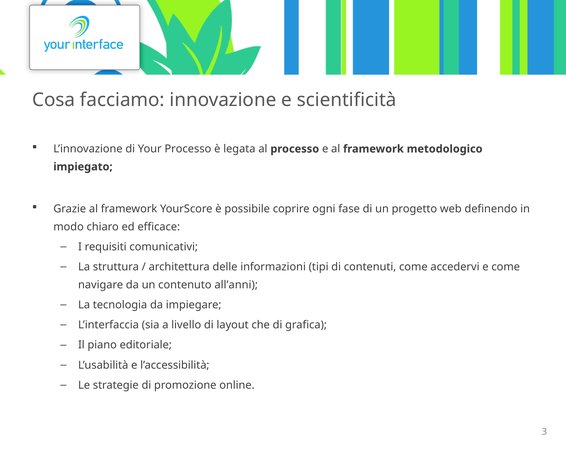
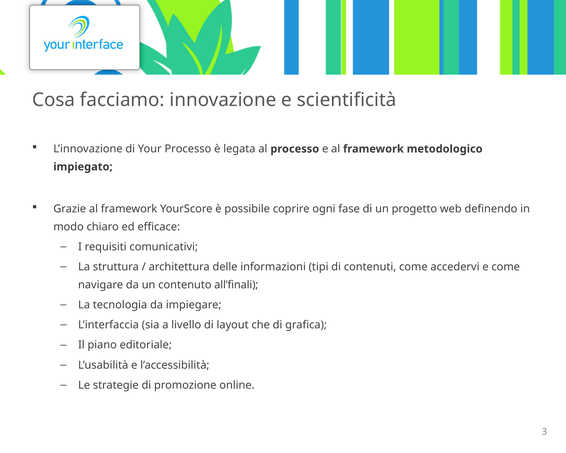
all’anni: all’anni -> all’finali (236, 285)
